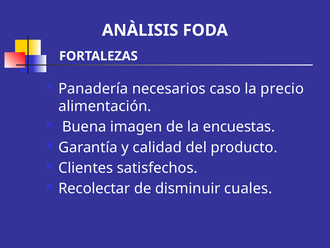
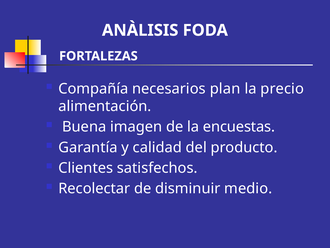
Panadería: Panadería -> Compañía (93, 88)
caso: caso -> plan (225, 88)
cuales: cuales -> medio (248, 188)
